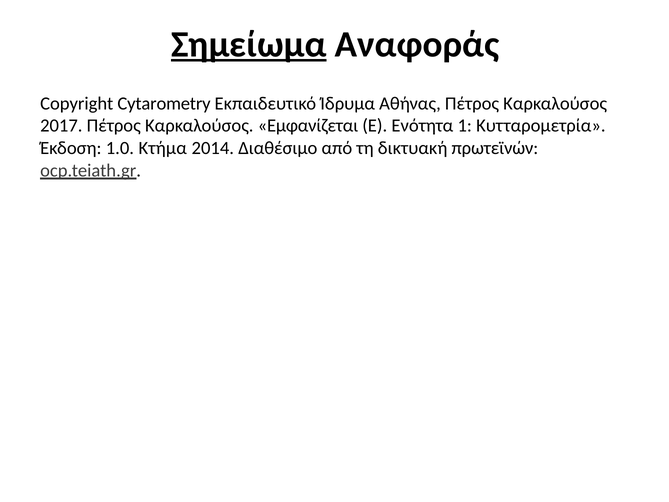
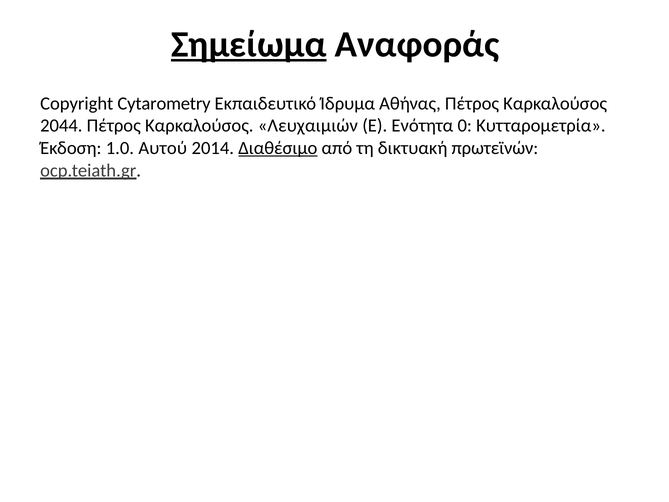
2017: 2017 -> 2044 (61, 126)
Εμφανίζεται: Εμφανίζεται -> Λευχαιμιών (308, 126)
1: 1 -> 0 (465, 126)
Κτήμα: Κτήμα -> Αυτού (163, 148)
Διαθέσιμο underline: none -> present (278, 148)
